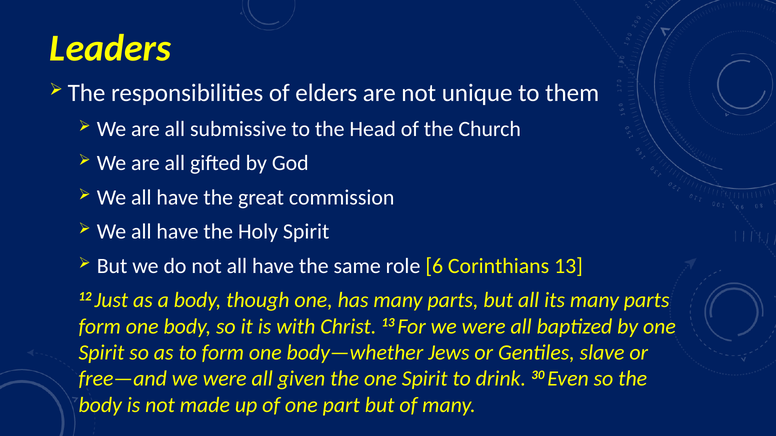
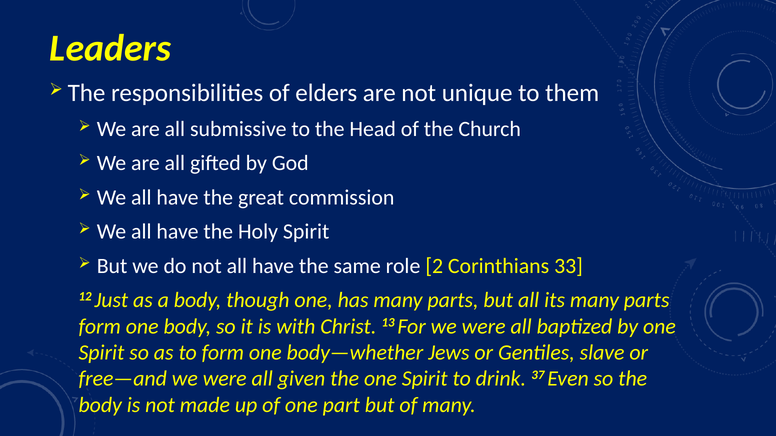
6: 6 -> 2 (434, 266)
Corinthians 13: 13 -> 33 (569, 266)
30: 30 -> 37 (538, 376)
